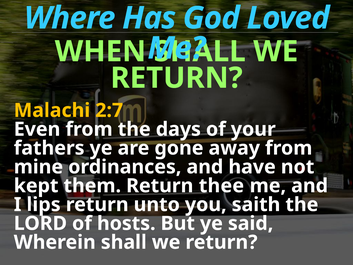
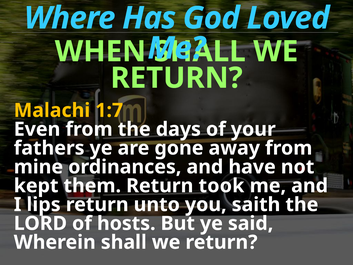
2:7: 2:7 -> 1:7 (109, 110)
thee: thee -> took (221, 186)
